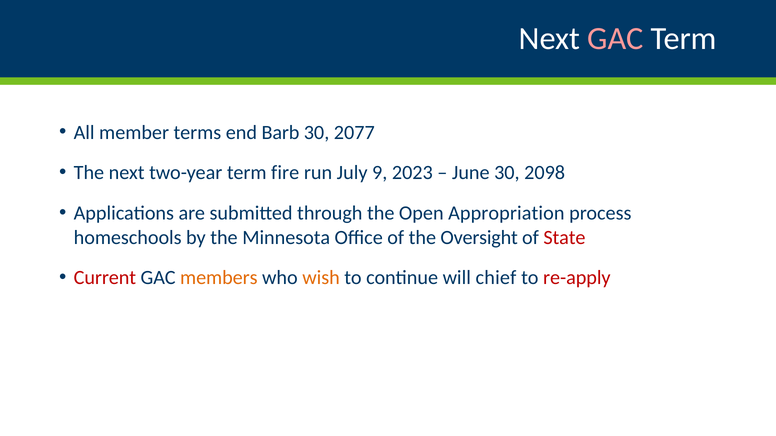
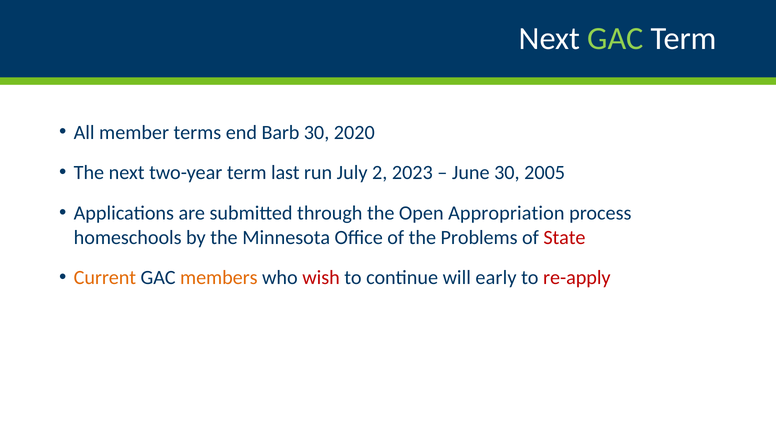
GAC colour: pink -> light green (615, 39)
2077: 2077 -> 2020 (354, 133)
fire: fire -> last (285, 173)
9: 9 -> 2 (380, 173)
2098: 2098 -> 2005 (545, 173)
Oversight: Oversight -> Problems (479, 238)
Current colour: red -> orange (105, 278)
wish colour: orange -> red (321, 278)
chief: chief -> early (496, 278)
